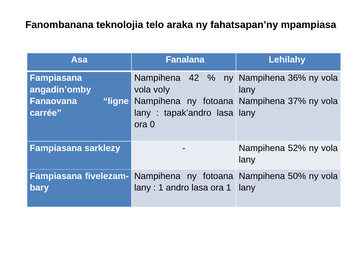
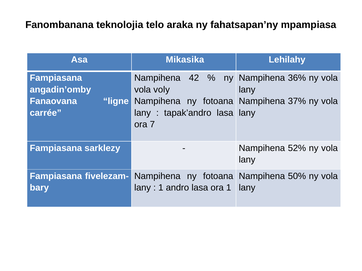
Fanalana: Fanalana -> Mikasika (185, 60)
0: 0 -> 7 (152, 125)
